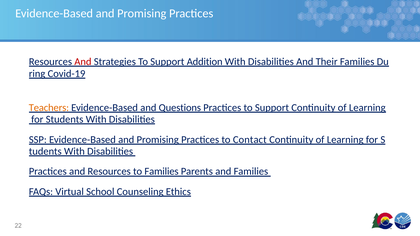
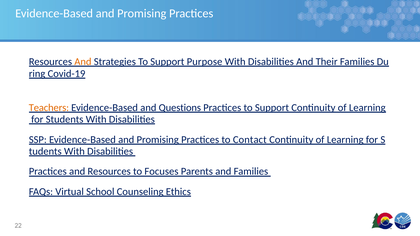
And colour: red -> orange (83, 62)
Addition: Addition -> Purpose (205, 62)
to Families: Families -> Focuses (161, 172)
